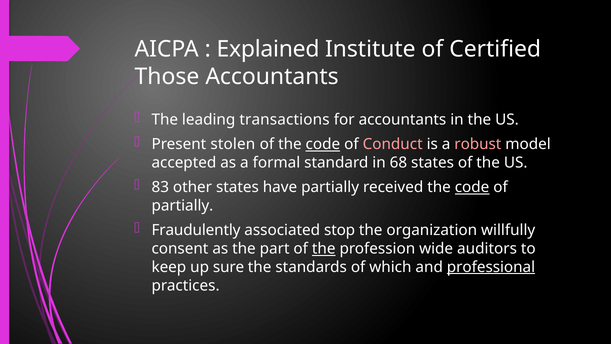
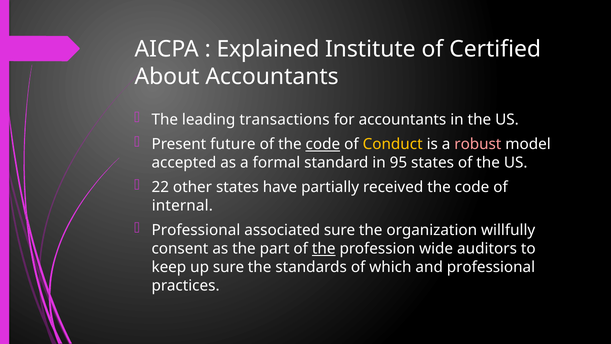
Those: Those -> About (167, 76)
stolen: stolen -> future (233, 144)
Conduct colour: pink -> yellow (393, 144)
68: 68 -> 95 (398, 162)
83: 83 -> 22 (160, 187)
code underline: present -> none (472, 187)
partially: partially -> internal (182, 206)
Fraudulently: Fraudulently -> Professional (196, 230)
associated stop: stop -> sure (340, 230)
professional underline: present -> none (491, 267)
